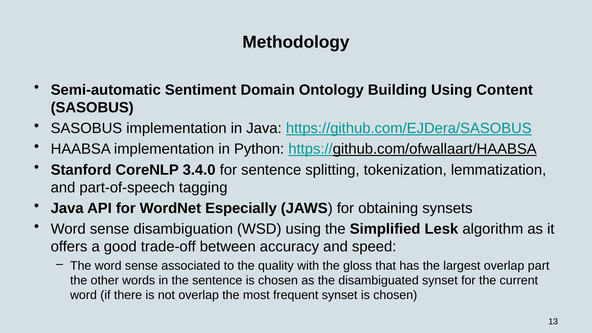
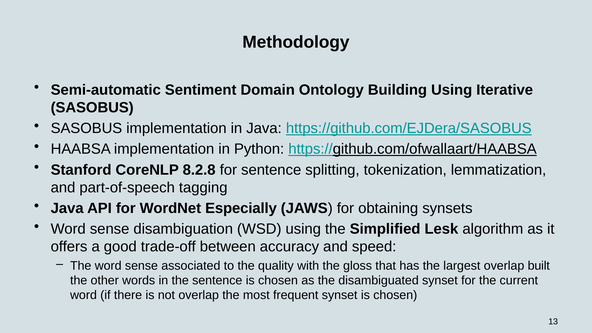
Content: Content -> Iterative (505, 90)
3.4.0: 3.4.0 -> 8.2.8 (199, 170)
part: part -> built (539, 266)
